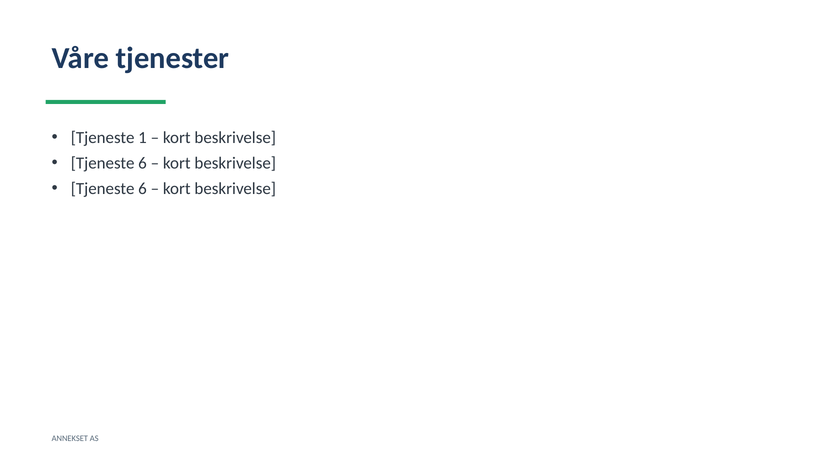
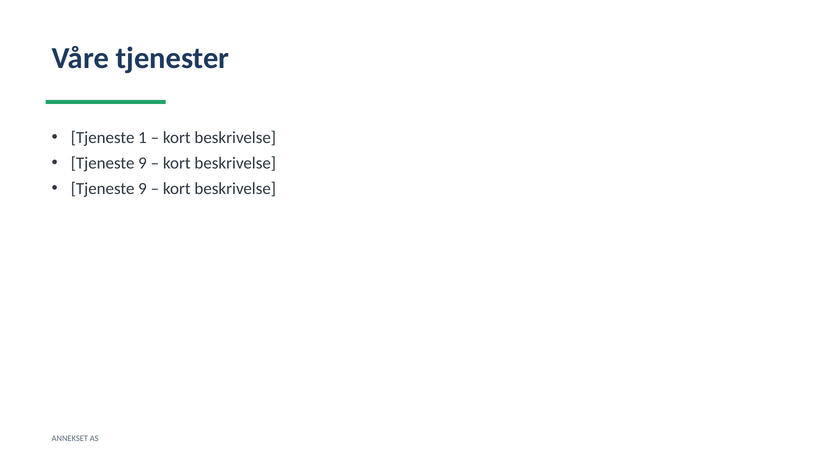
6: 6 -> 9 (143, 163)
6: 6 -> 9 (143, 189)
